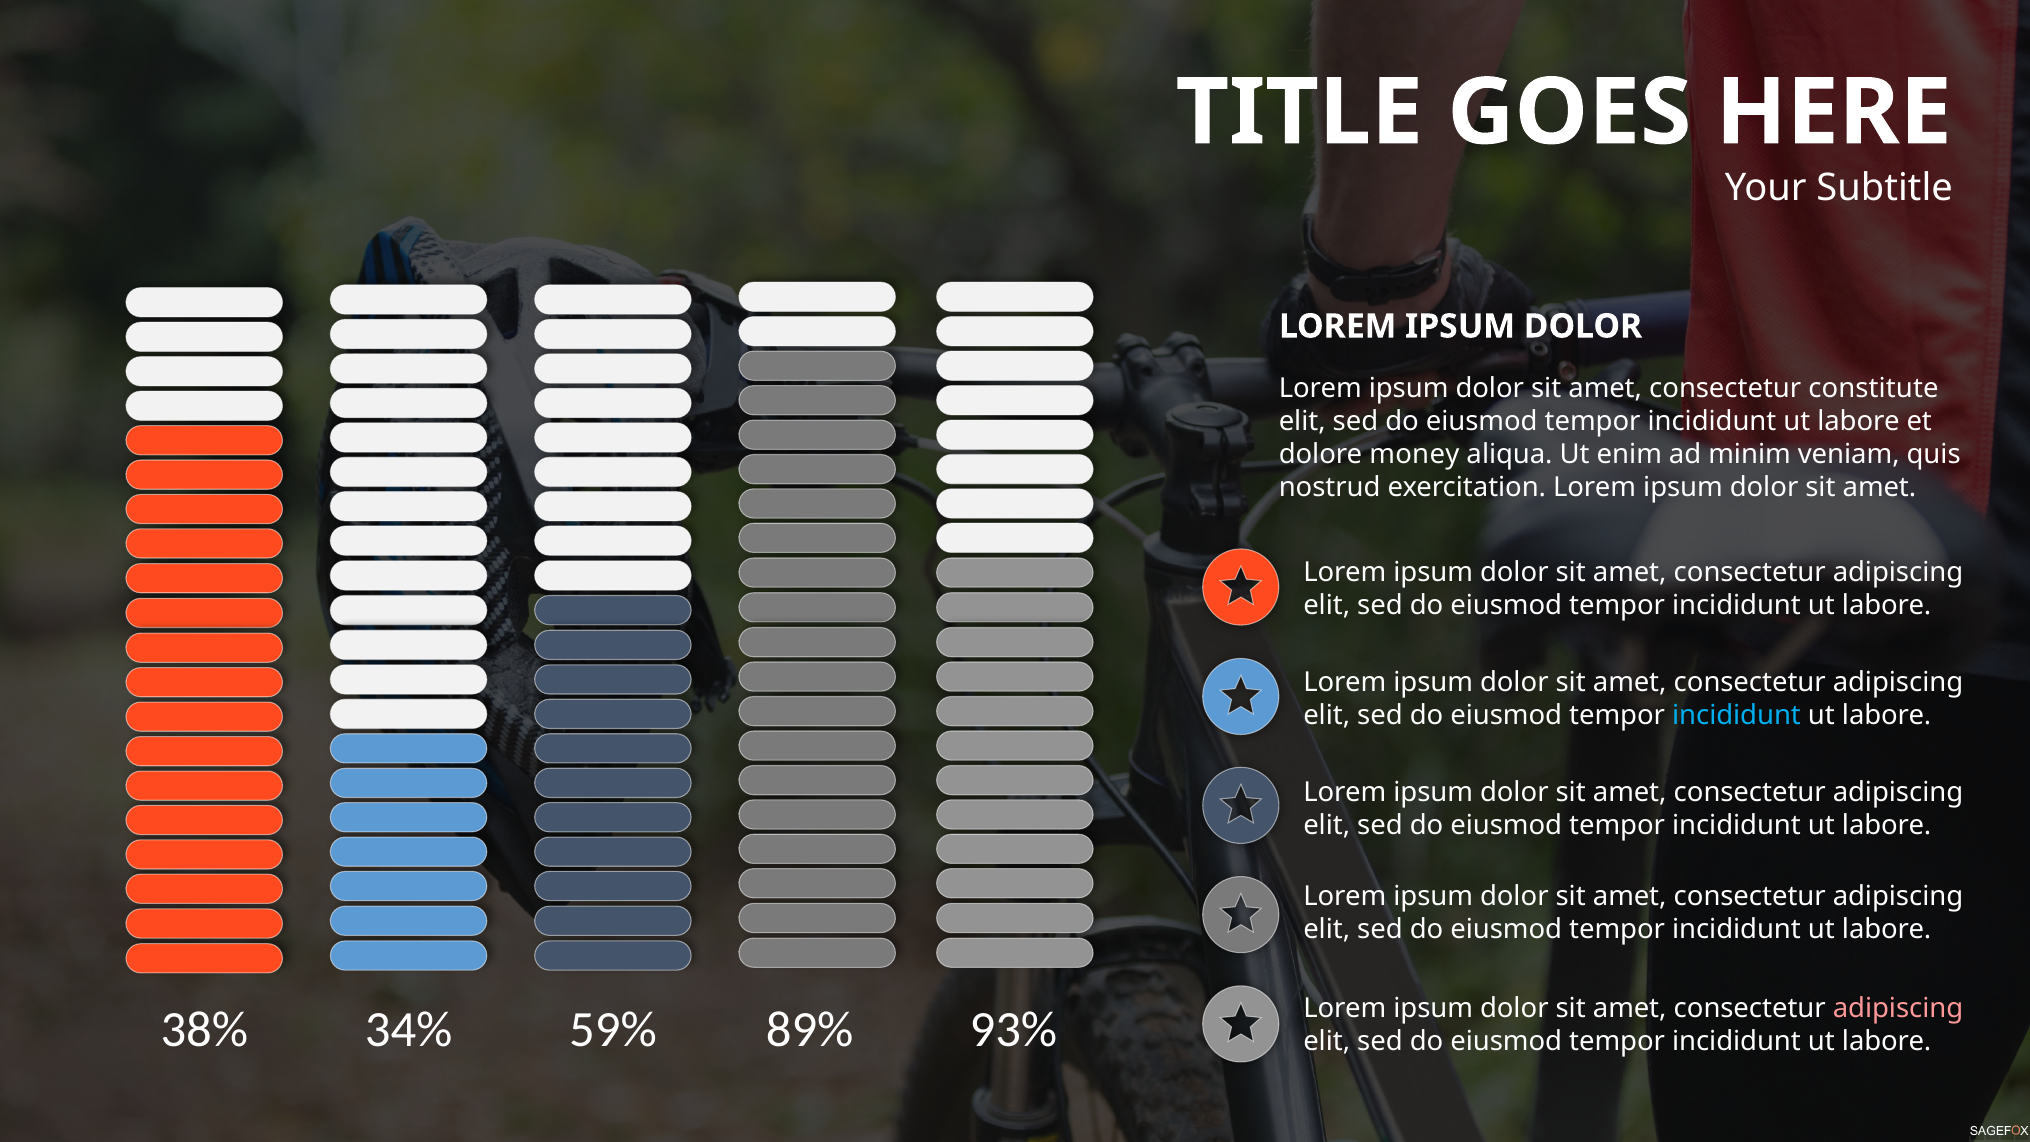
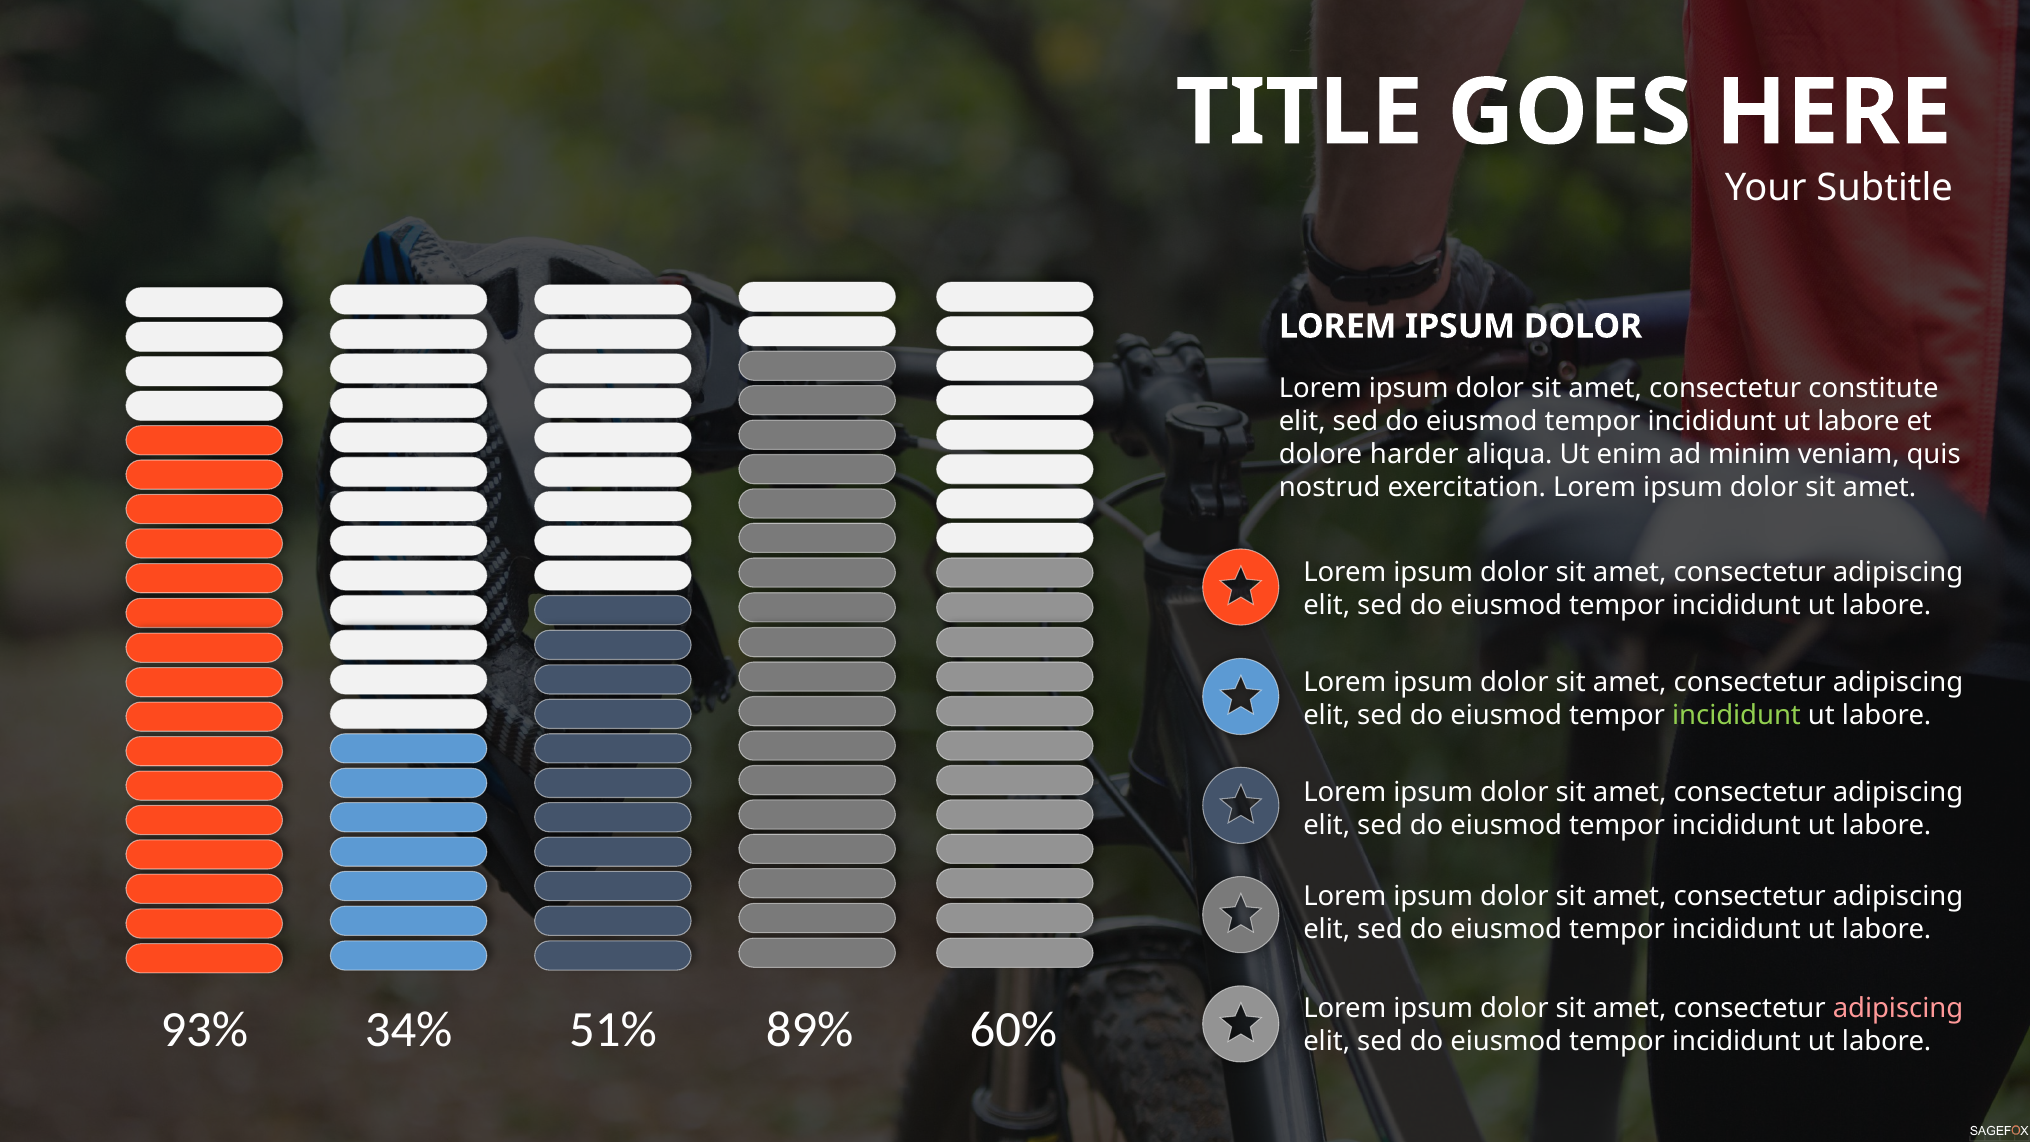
money: money -> harder (1414, 454)
incididunt colour: light blue -> light green (1737, 715)
38%: 38% -> 93% (204, 1029)
59%: 59% -> 51% (613, 1029)
93%: 93% -> 60% (1013, 1029)
